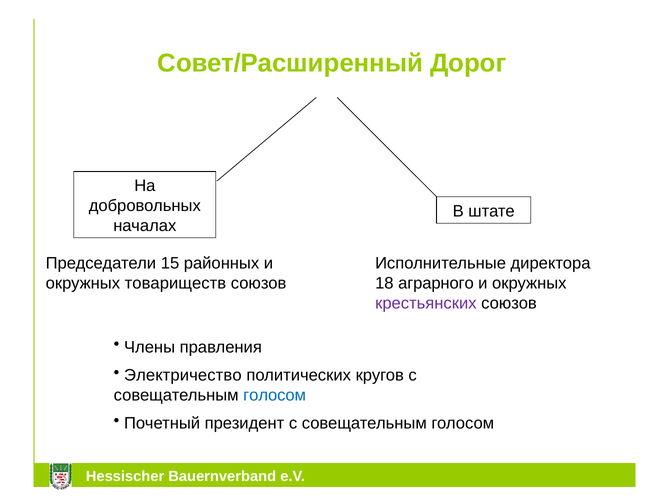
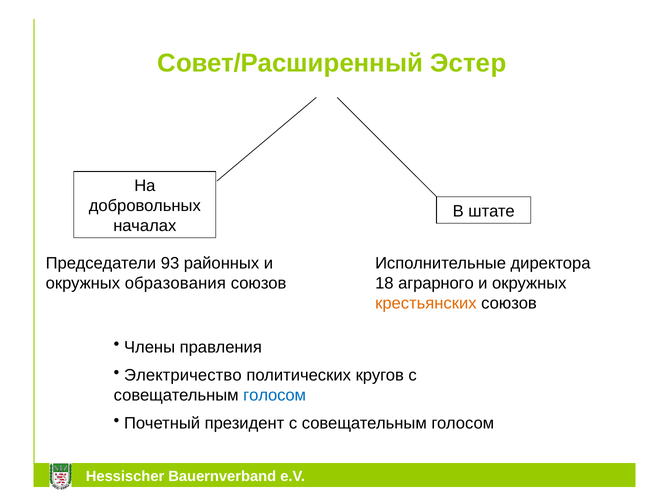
Дорог: Дорог -> Эстер (468, 63)
15: 15 -> 93 (170, 263)
товариществ: товариществ -> образования (175, 283)
крестьянских colour: purple -> orange (426, 303)
